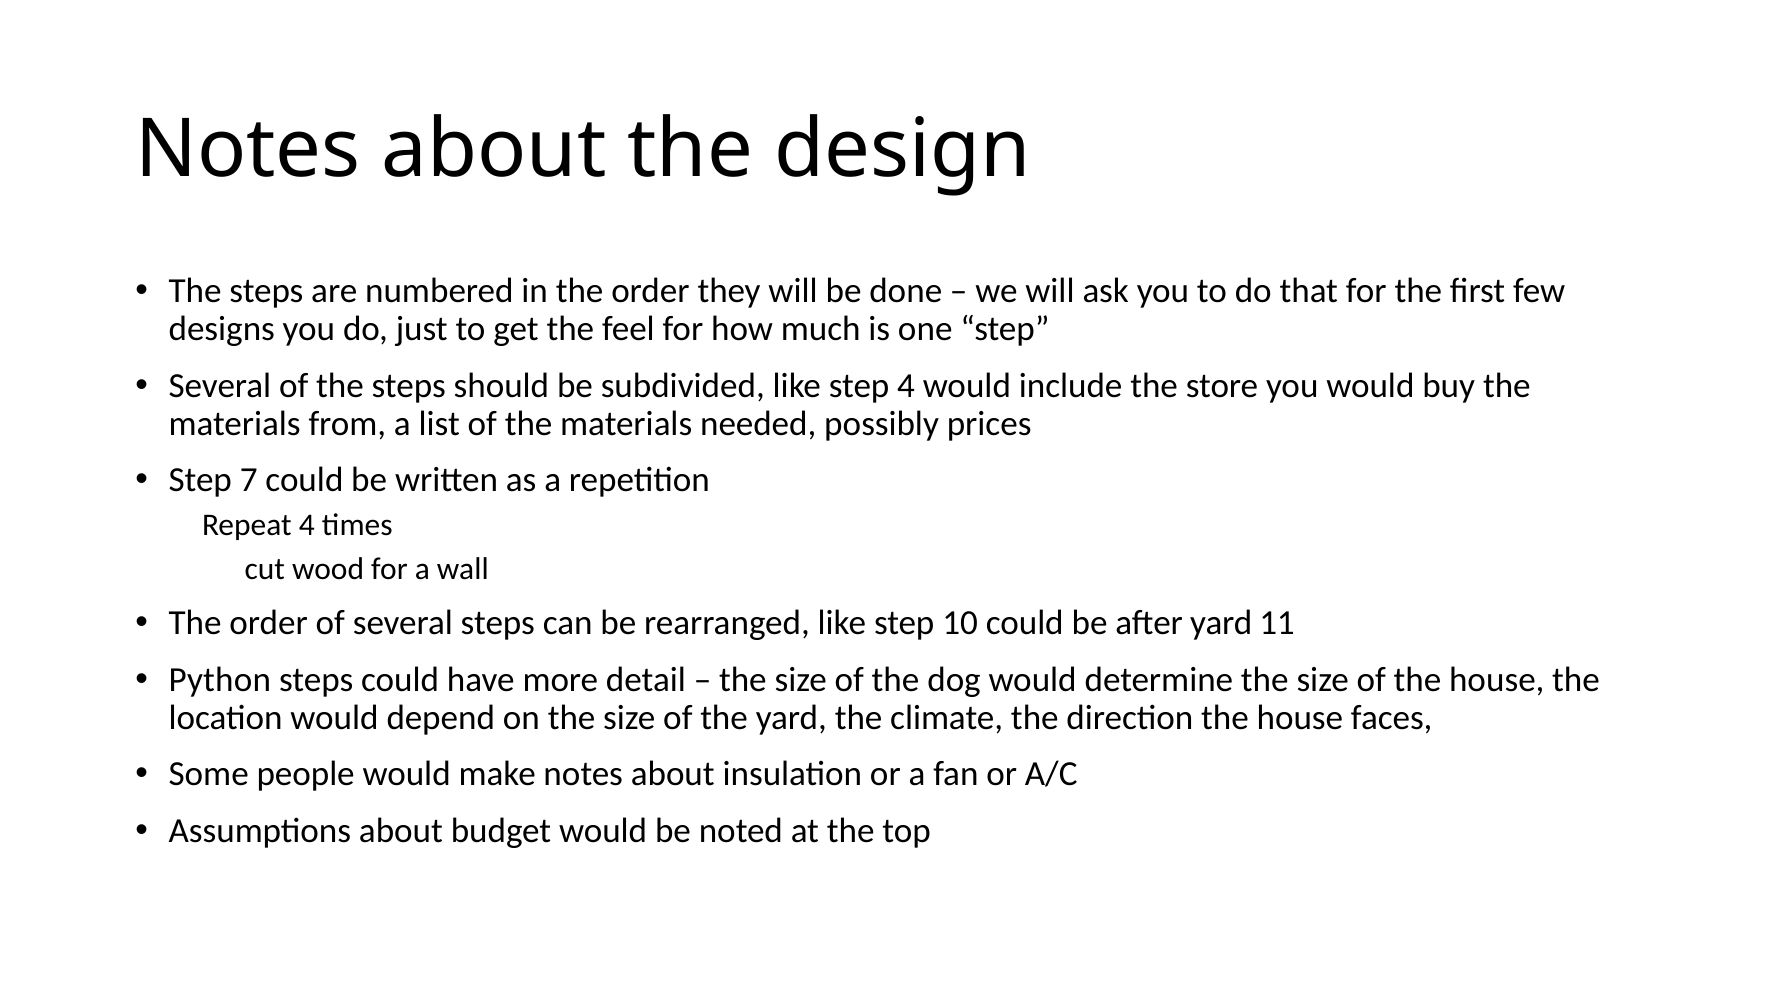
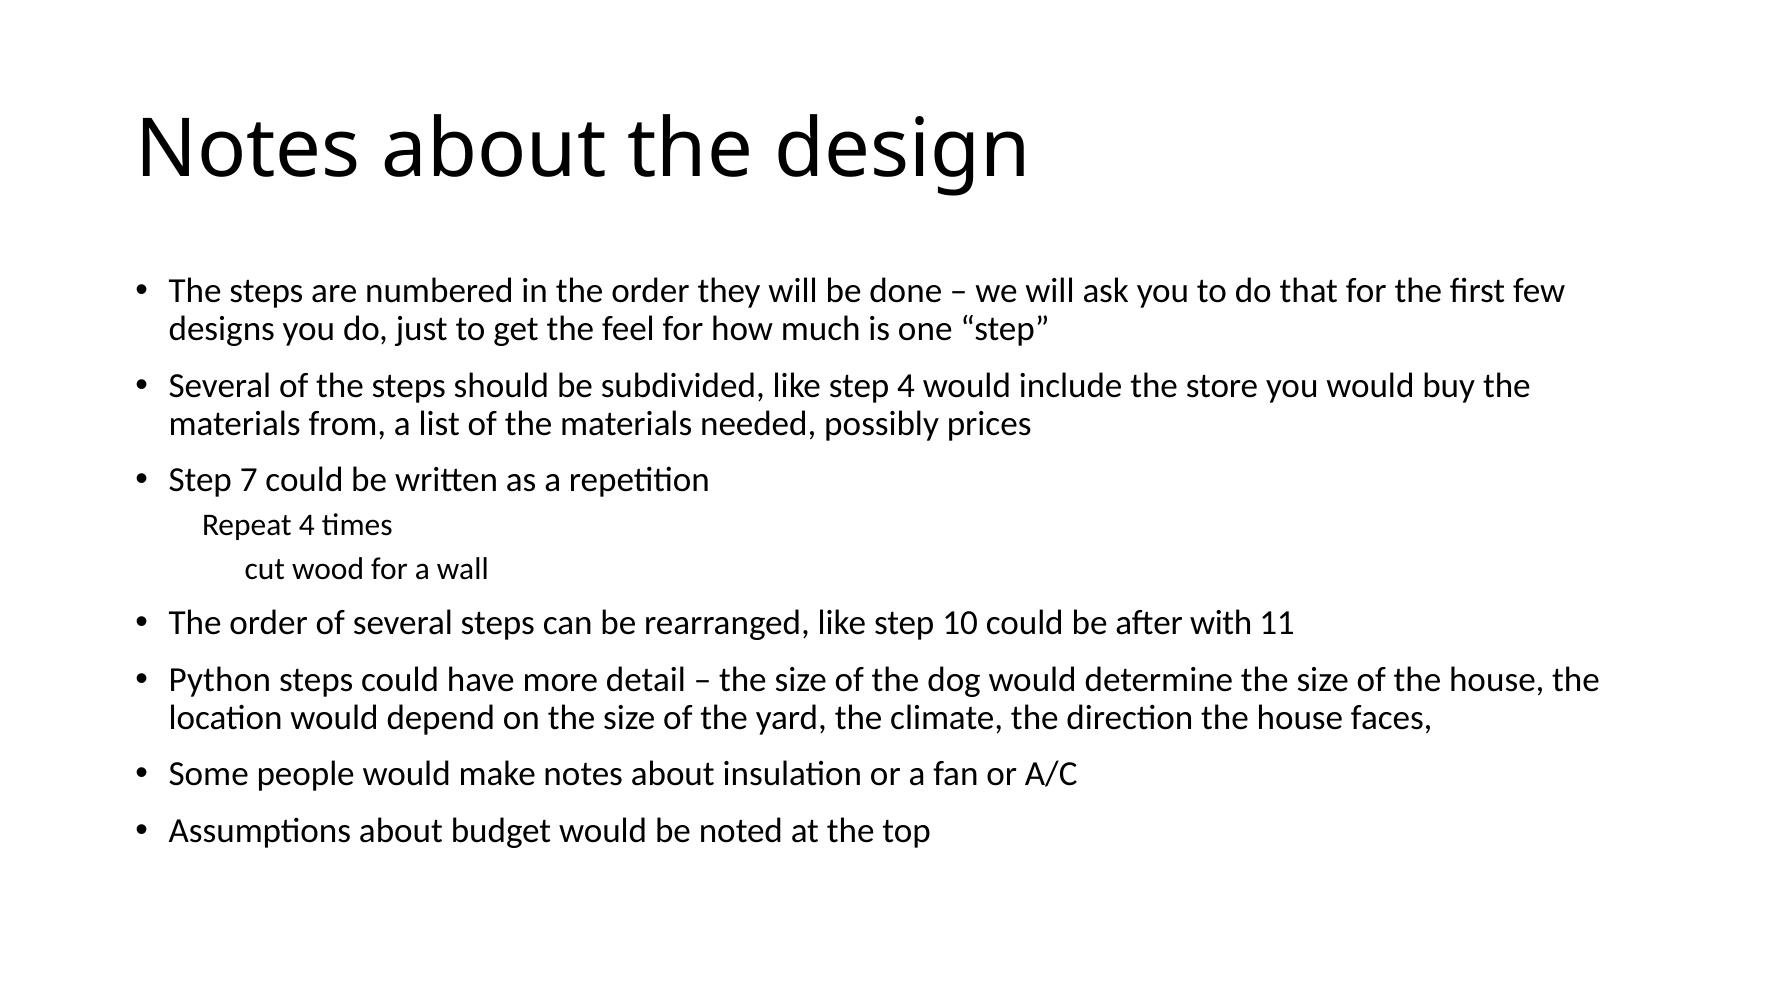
after yard: yard -> with (1221, 623)
